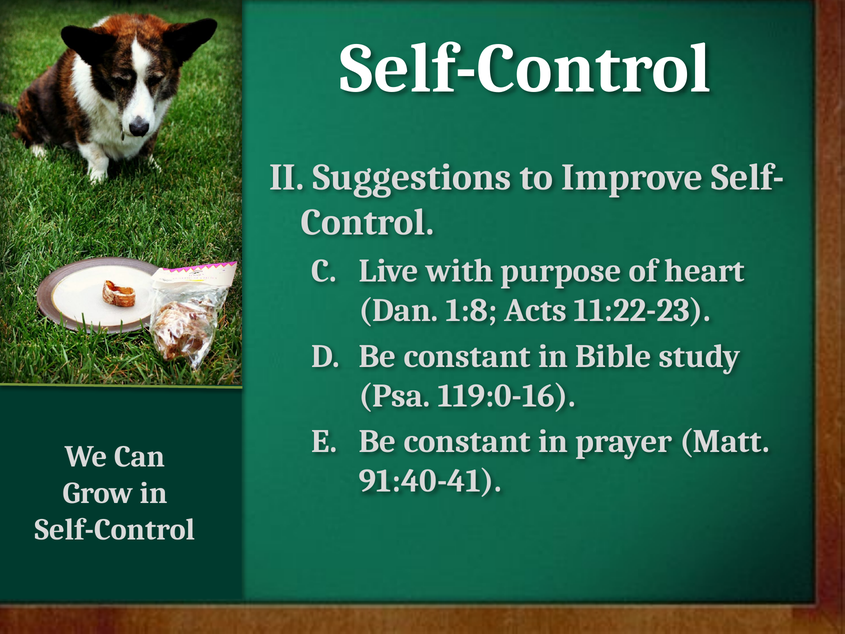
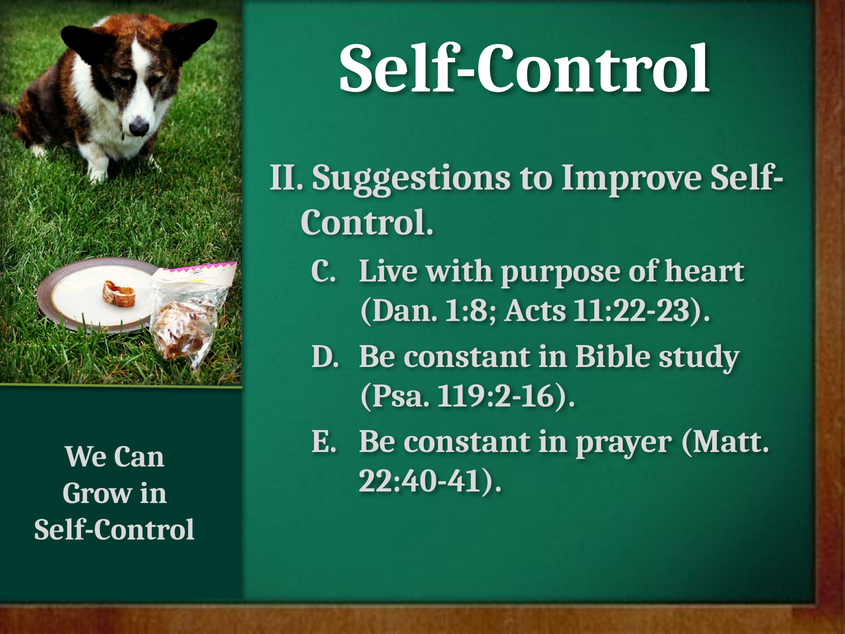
119:0-16: 119:0-16 -> 119:2-16 (507, 396)
91:40-41: 91:40-41 -> 22:40-41 (430, 481)
